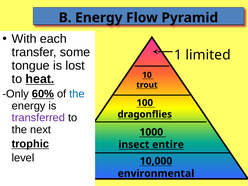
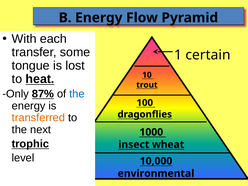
limited: limited -> certain (208, 55)
60%: 60% -> 87% (43, 94)
transferred colour: purple -> orange (38, 118)
entire: entire -> wheat (168, 145)
